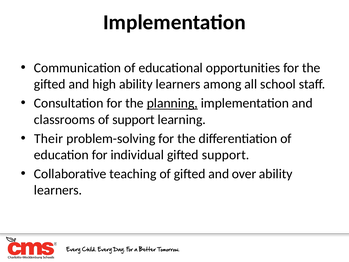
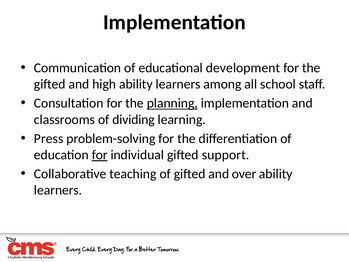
opportunities: opportunities -> development (243, 68)
of support: support -> dividing (134, 119)
Their: Their -> Press (49, 138)
for underline: none -> present (100, 155)
